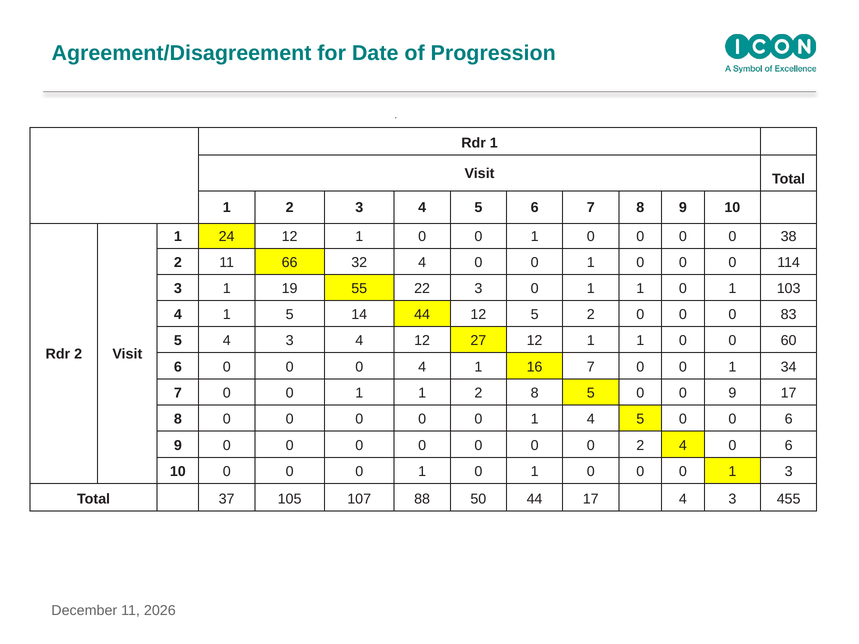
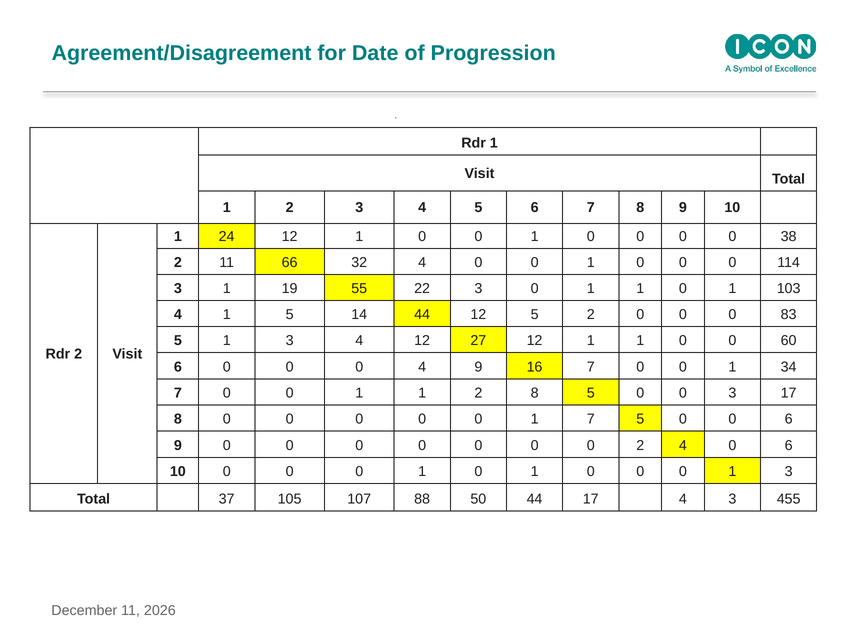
5 4: 4 -> 1 (227, 341)
0 4 1: 1 -> 9 (478, 367)
0 9: 9 -> 3 (732, 393)
1 4: 4 -> 7 (591, 419)
